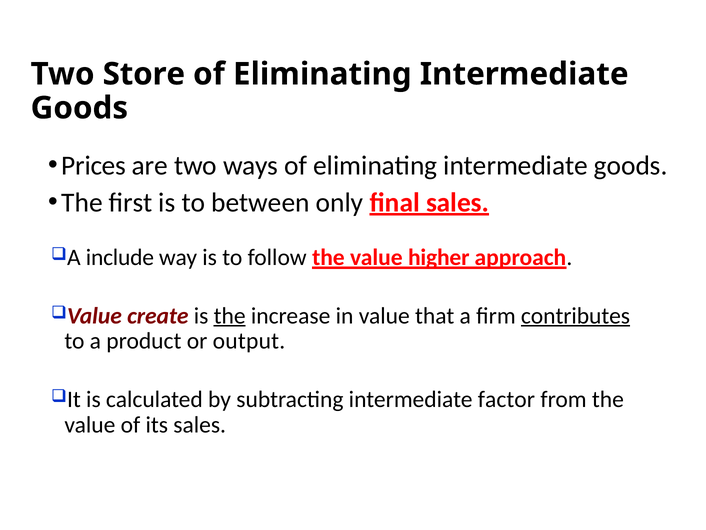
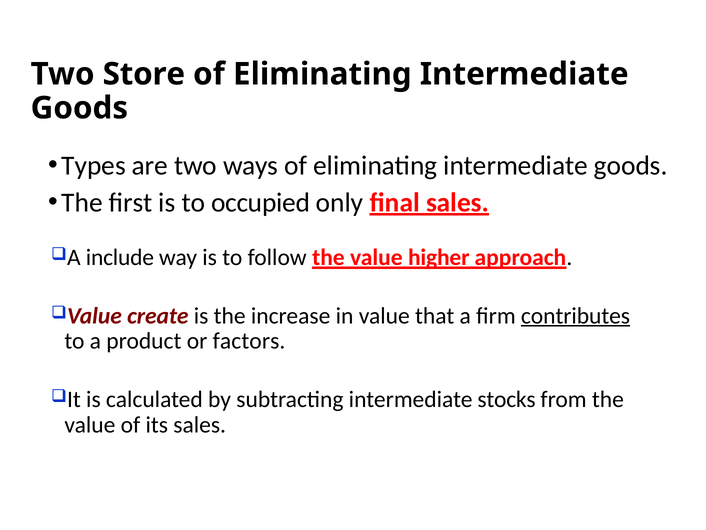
Prices: Prices -> Types (94, 165)
between: between -> occupied (261, 202)
the underline: present -> none (230, 315)
output: output -> factors (249, 341)
factor: factor -> stocks (507, 399)
